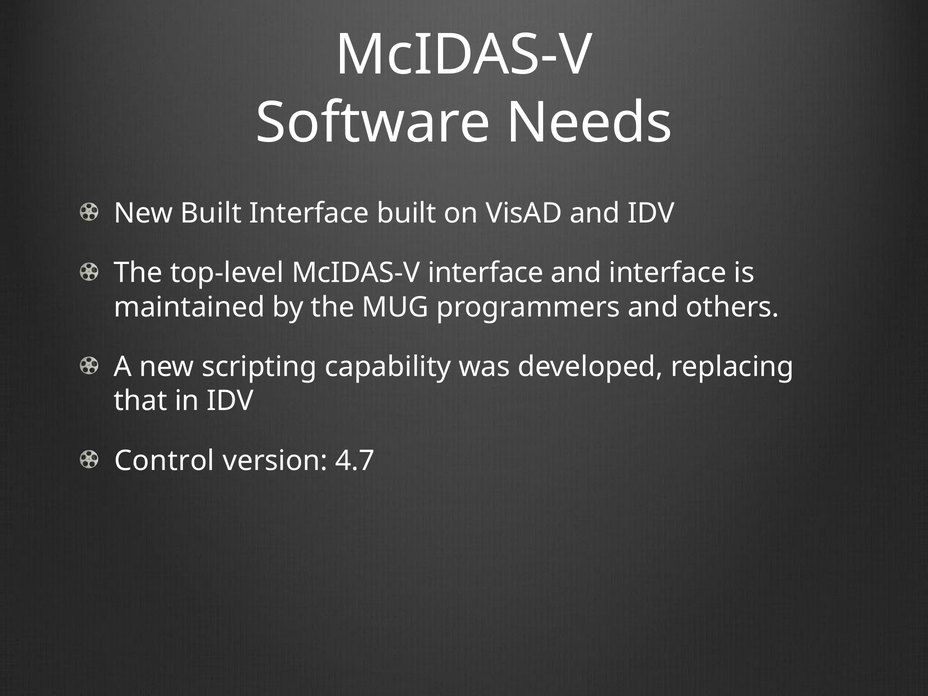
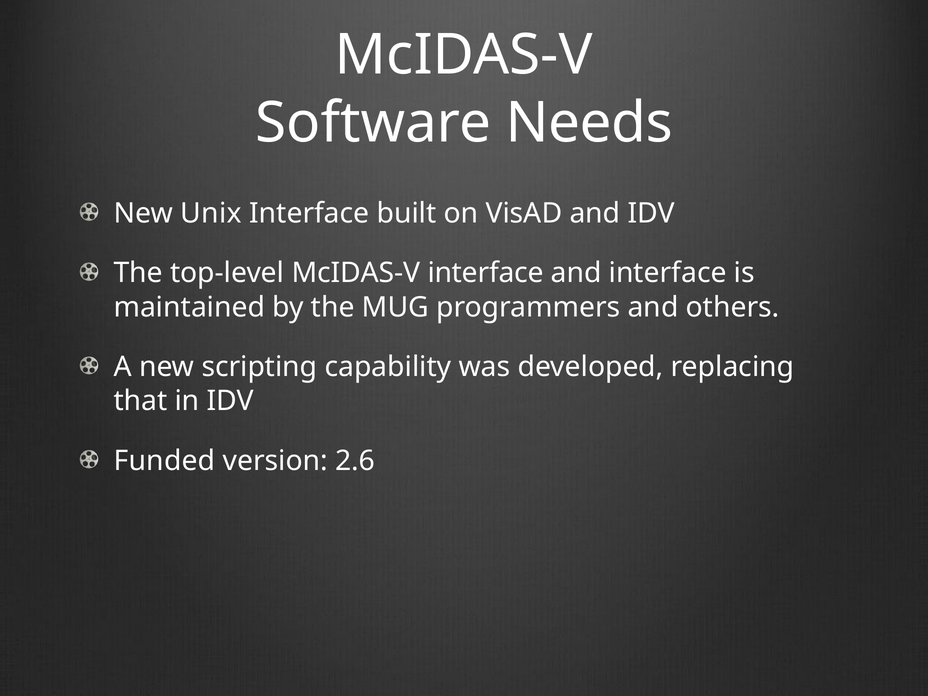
New Built: Built -> Unix (211, 213)
Control: Control -> Funded (164, 461)
4.7: 4.7 -> 2.6 (355, 461)
